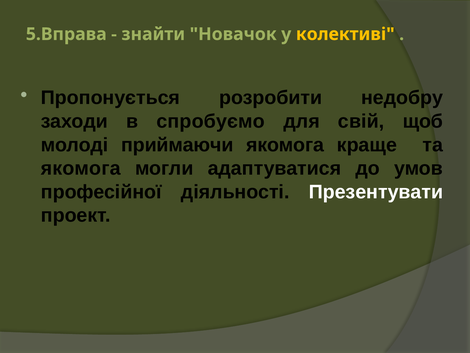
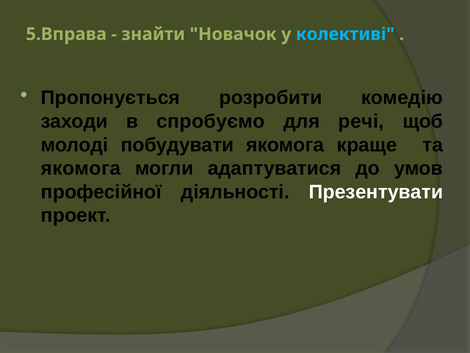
колективі colour: yellow -> light blue (345, 34)
недобру: недобру -> комедію (402, 98)
свій: свій -> речі (361, 121)
приймаючи: приймаючи -> побудувати (177, 145)
